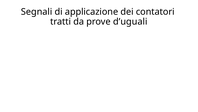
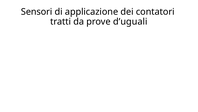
Segnali: Segnali -> Sensori (37, 12)
